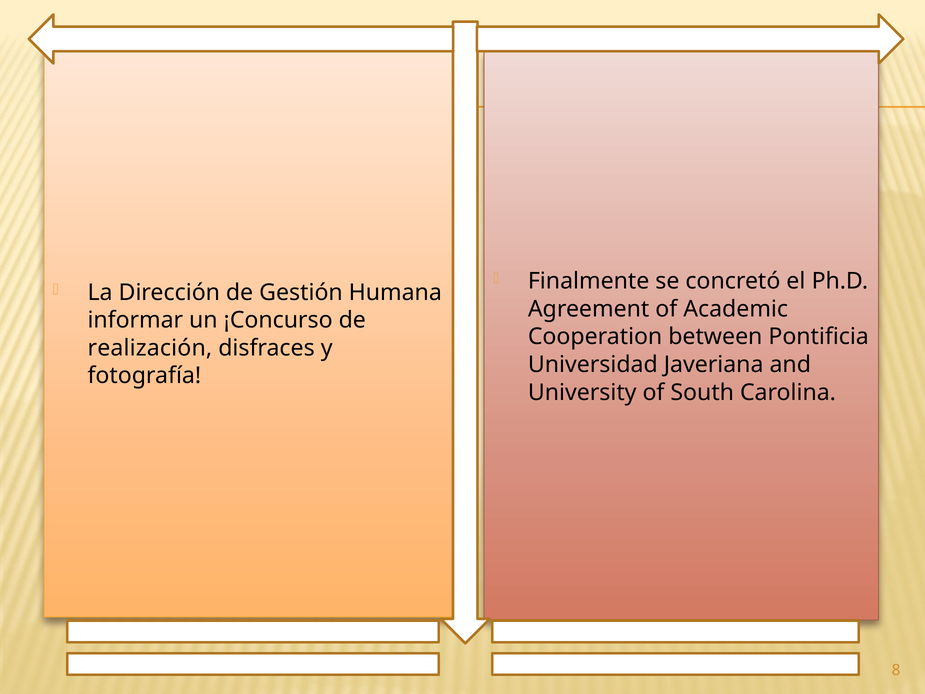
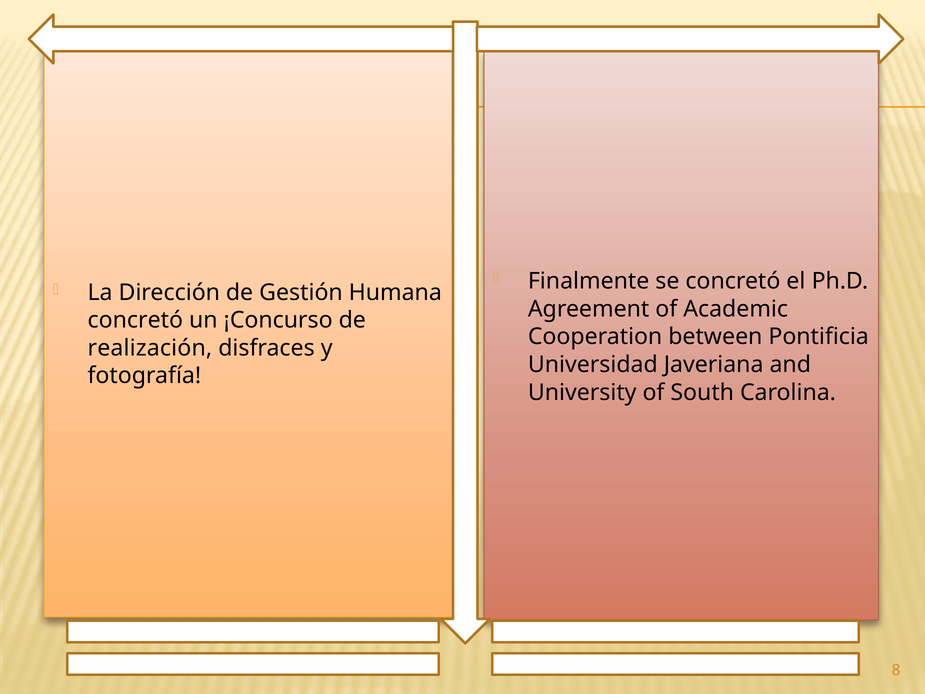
informar: informar -> concretó (135, 320)
